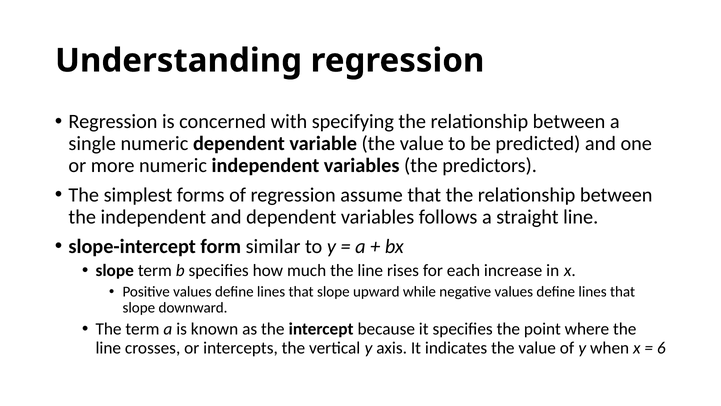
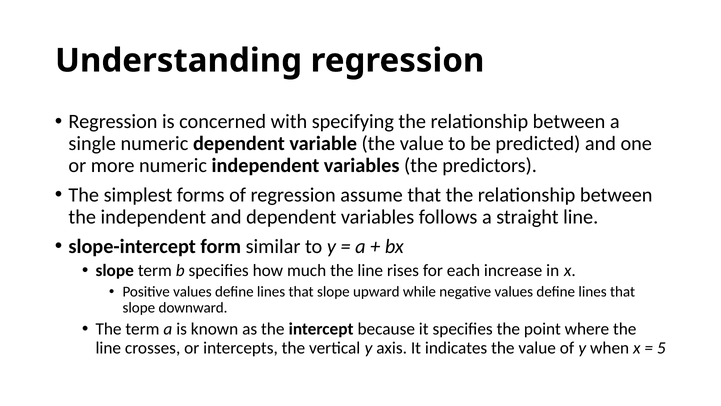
6: 6 -> 5 (661, 347)
